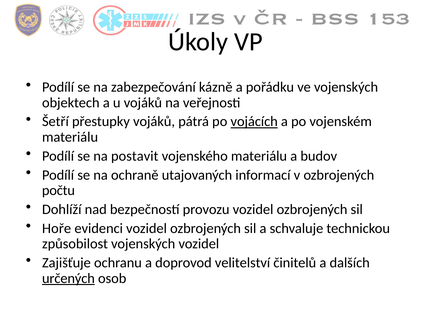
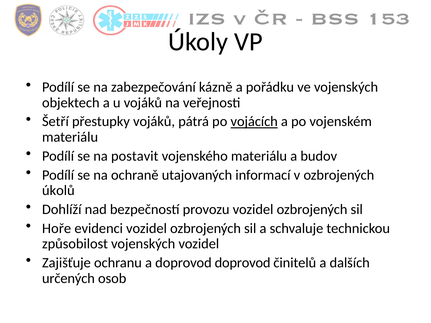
počtu: počtu -> úkolů (58, 191)
doprovod velitelství: velitelství -> doprovod (243, 263)
určených underline: present -> none (68, 278)
